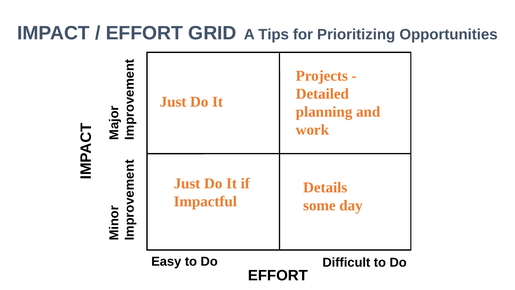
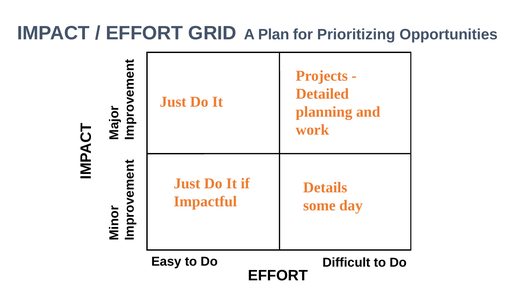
Tips: Tips -> Plan (274, 34)
